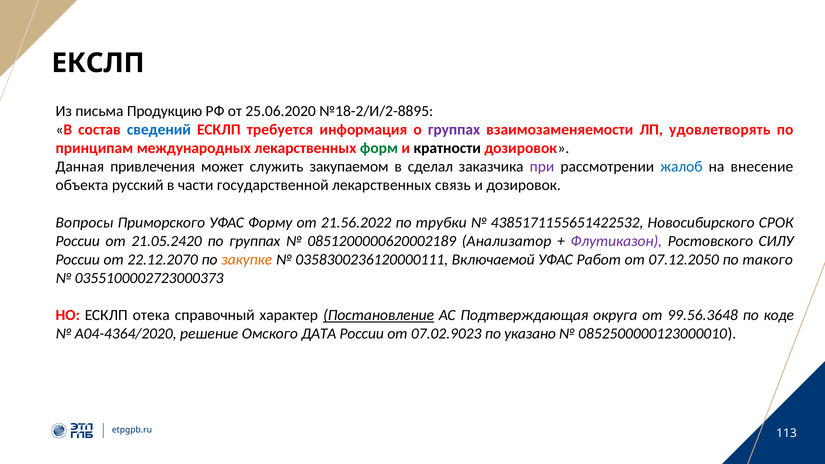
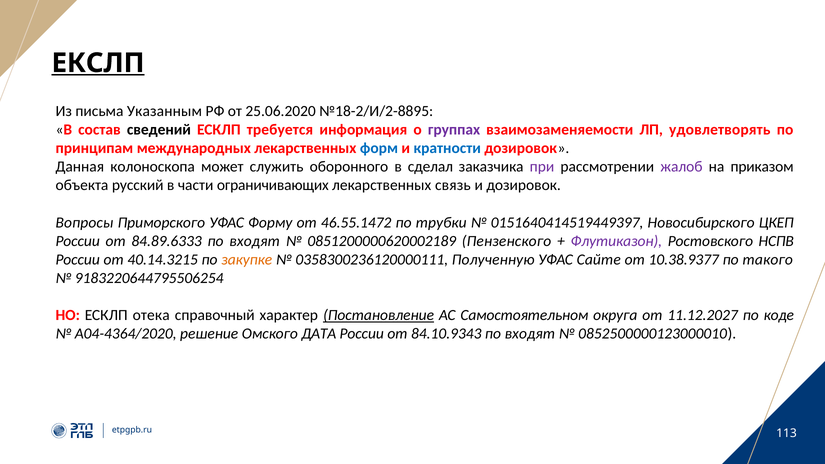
ЕКСЛП underline: none -> present (98, 63)
Продукцию: Продукцию -> Указанным (164, 111)
сведений colour: blue -> black (159, 130)
форм colour: green -> blue (379, 148)
кратности colour: black -> blue (447, 148)
привлечения: привлечения -> колоноскопа (153, 167)
закупаемом: закупаемом -> оборонного (349, 167)
жалоб colour: blue -> purple (681, 167)
внесение: внесение -> приказом (762, 167)
государственной: государственной -> ограничивающих (273, 185)
21.56.2022: 21.56.2022 -> 46.55.1472 (356, 222)
4385171155651422532: 4385171155651422532 -> 0151640414519449397 (567, 222)
СРОК: СРОК -> ЦКЕП (776, 222)
21.05.2420: 21.05.2420 -> 84.89.6333 (167, 241)
группах: группах -> входят (255, 241)
Анализатор: Анализатор -> Пензенского (507, 241)
СИЛУ: СИЛУ -> НСПВ (776, 241)
22.12.2070: 22.12.2070 -> 40.14.3215 (163, 260)
Включаемой: Включаемой -> Полученную (493, 260)
Работ: Работ -> Сайте (599, 260)
07.12.2050: 07.12.2050 -> 10.38.9377 (684, 260)
0355100002723000373: 0355100002723000373 -> 9183220644795506254 (149, 278)
Подтверждающая: Подтверждающая -> Самостоятельном (524, 315)
99.56.3648: 99.56.3648 -> 11.12.2027 (703, 315)
07.02.9023: 07.02.9023 -> 84.10.9343 (446, 334)
указано: указано -> входят (530, 334)
